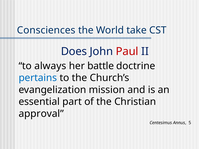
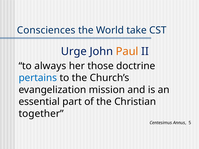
Does: Does -> Urge (74, 52)
Paul colour: red -> orange (127, 52)
battle: battle -> those (101, 66)
approval: approval -> together (41, 114)
